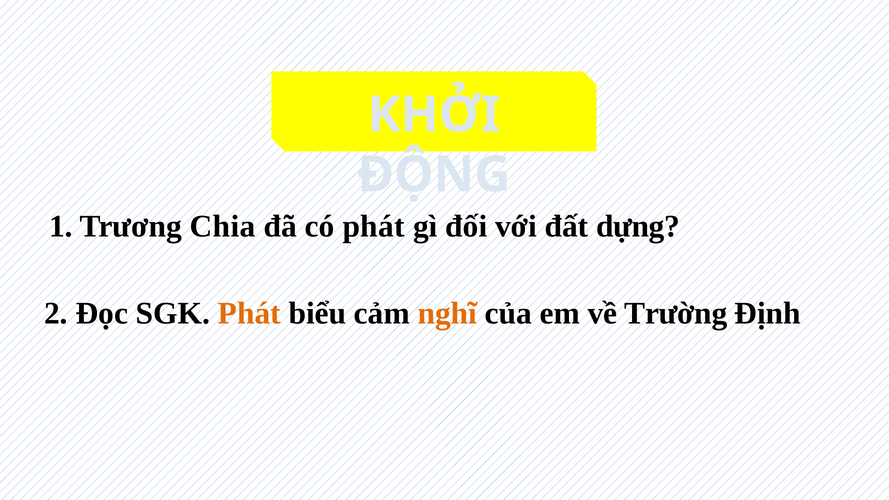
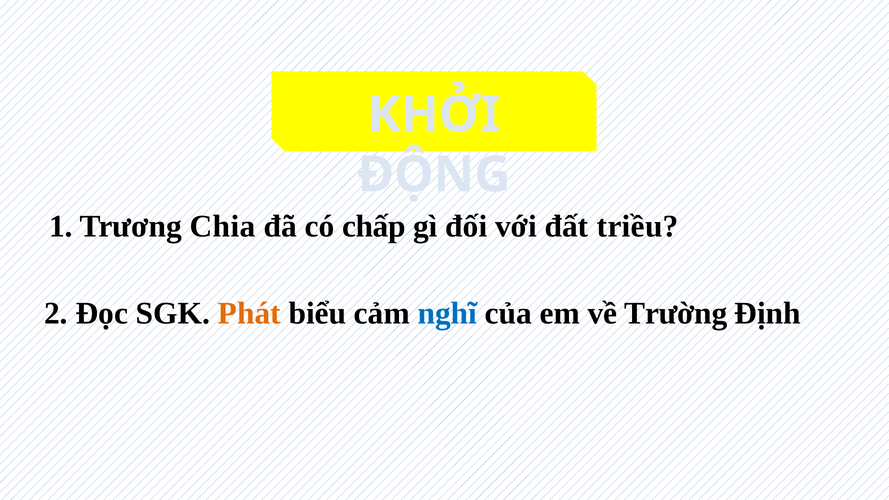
có phát: phát -> chấp (374, 227)
dựng: dựng -> triều (638, 227)
nghĩ colour: orange -> blue (447, 313)
